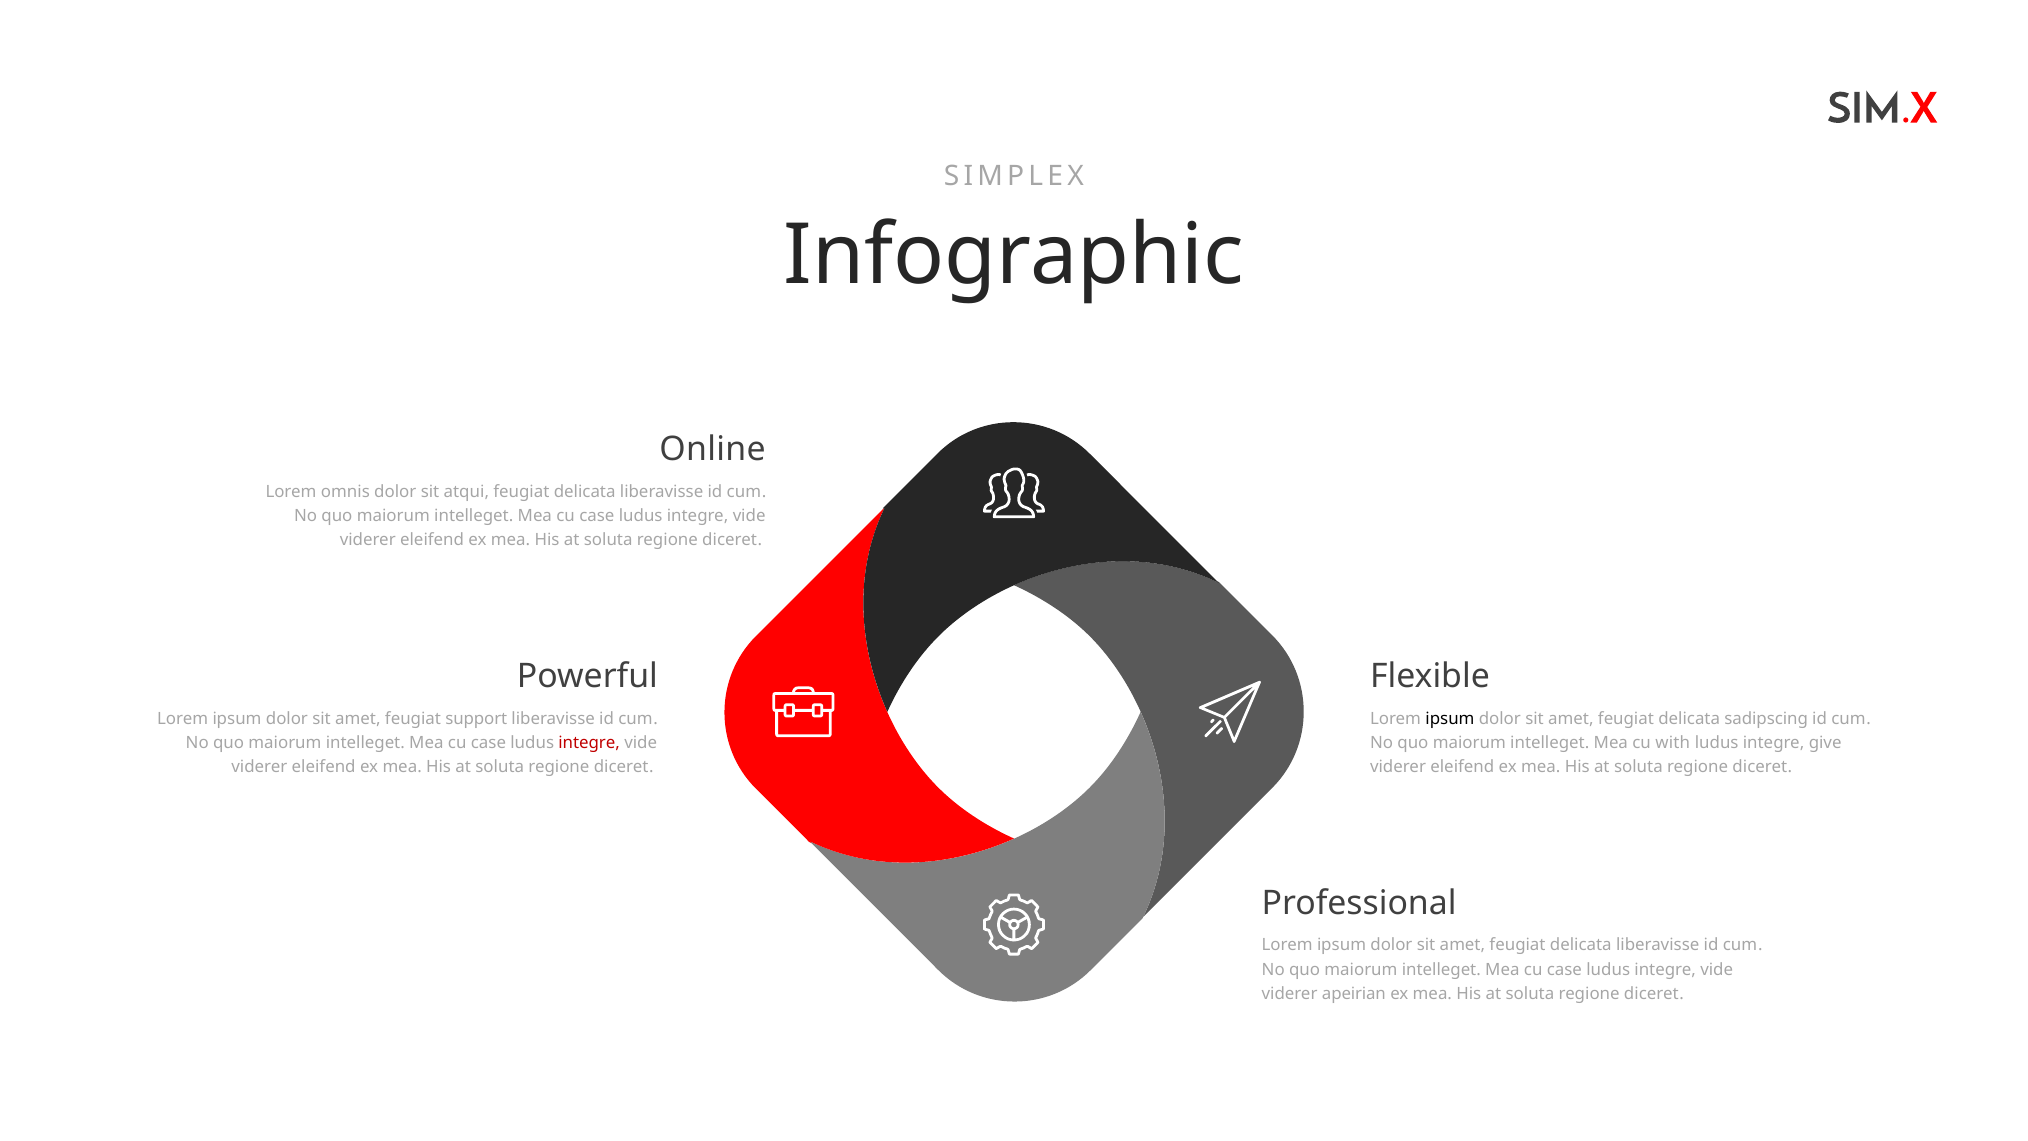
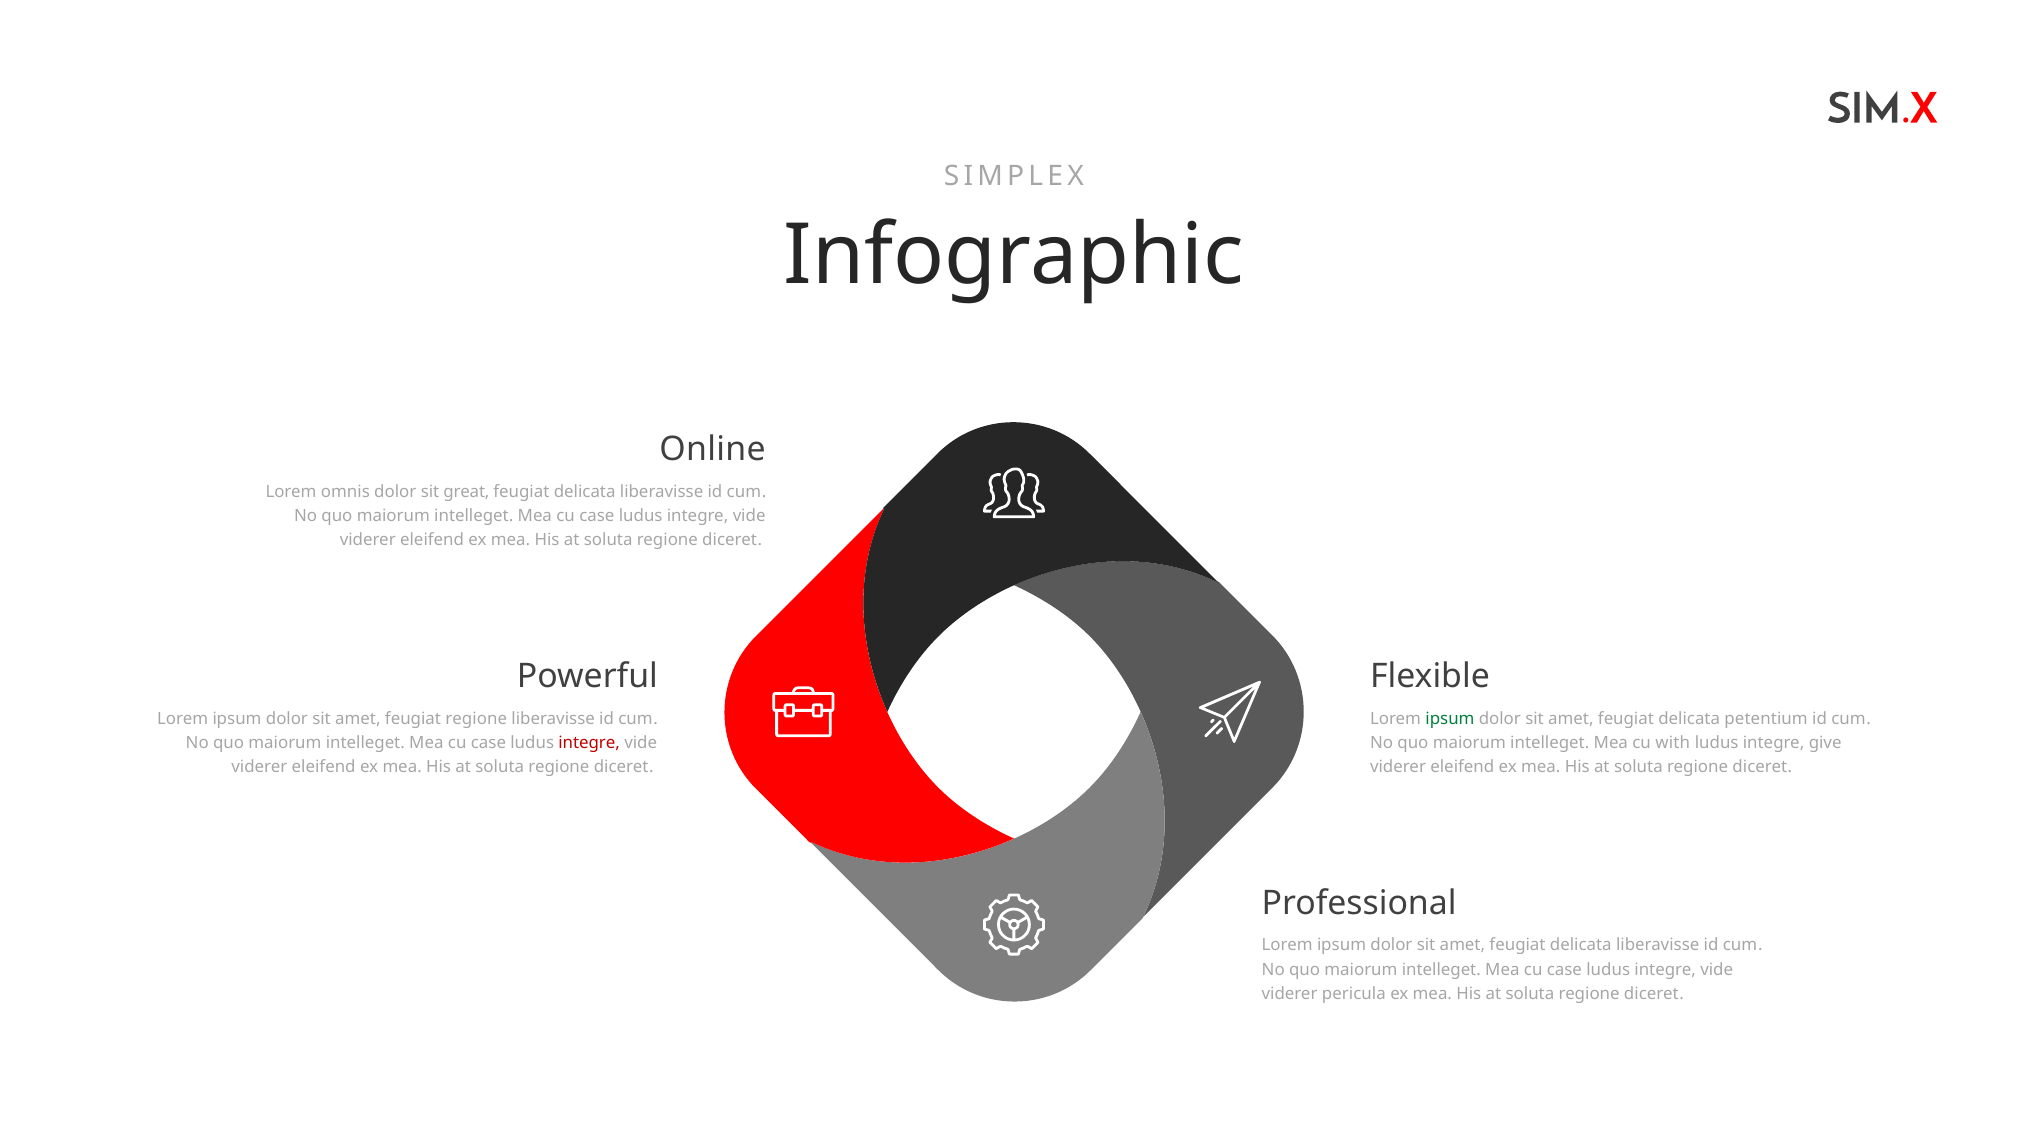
atqui: atqui -> great (466, 491)
feugiat support: support -> regione (476, 718)
ipsum colour: black -> green (1450, 718)
sadipscing: sadipscing -> petentium (1766, 718)
apeirian: apeirian -> pericula (1354, 994)
